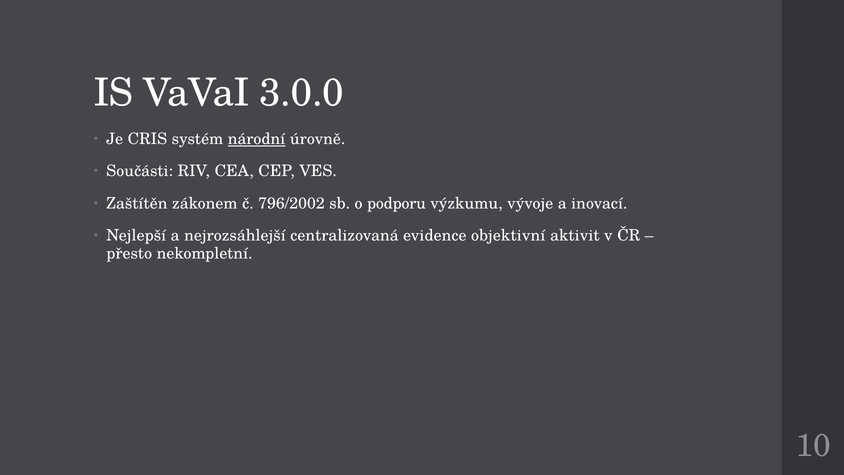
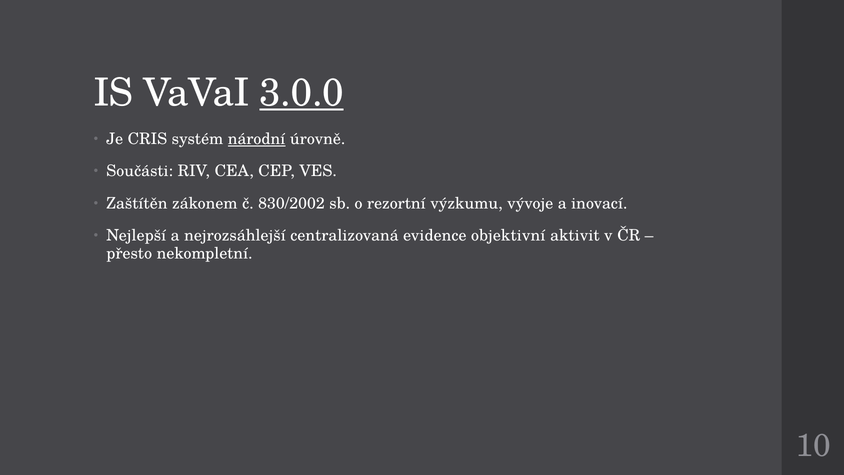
3.0.0 underline: none -> present (302, 93)
796/2002: 796/2002 -> 830/2002 (291, 203)
podporu: podporu -> rezortní (396, 203)
